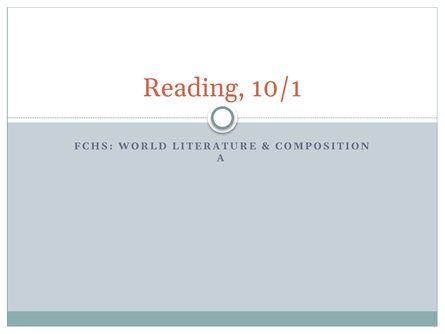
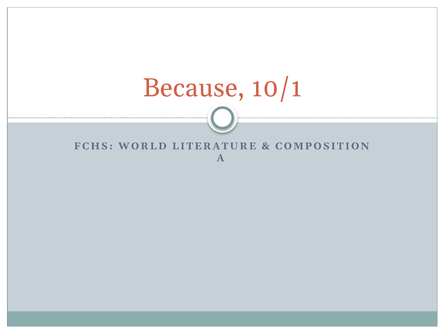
Reading: Reading -> Because (194, 88)
